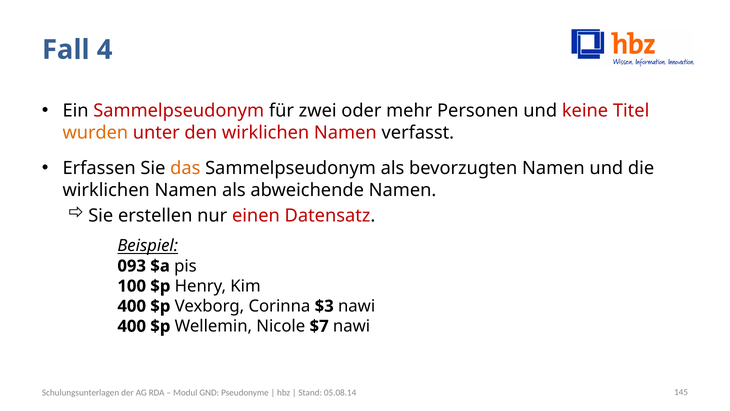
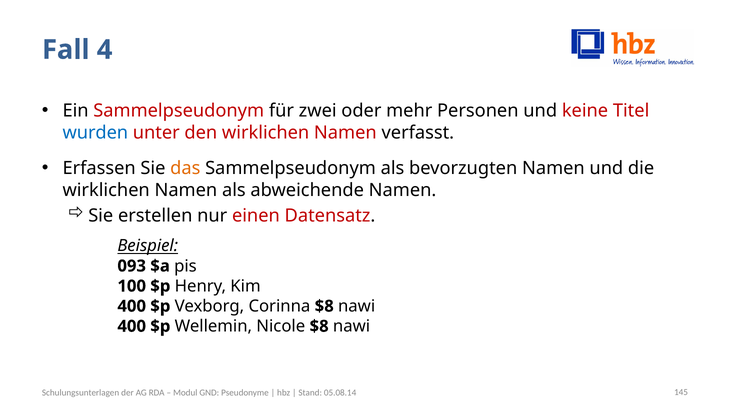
wurden colour: orange -> blue (95, 133)
Corinna $3: $3 -> $8 (324, 306)
Nicole $7: $7 -> $8 (319, 326)
